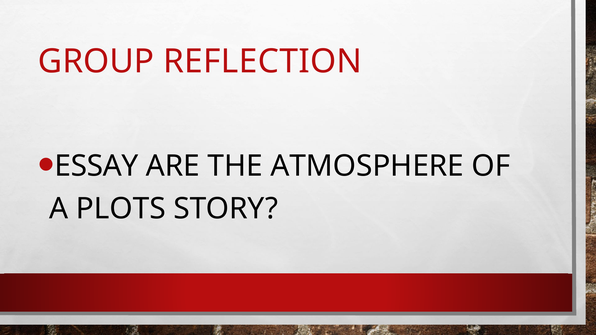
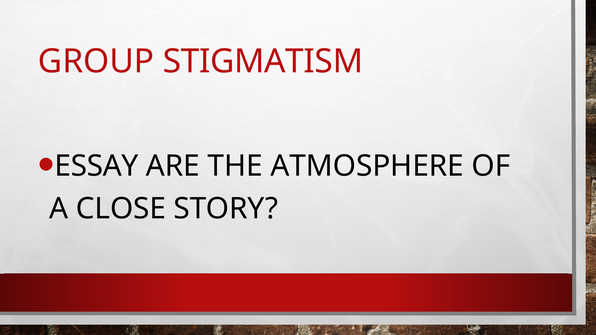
REFLECTION: REFLECTION -> STIGMATISM (263, 61)
PLOTS: PLOTS -> CLOSE (121, 209)
